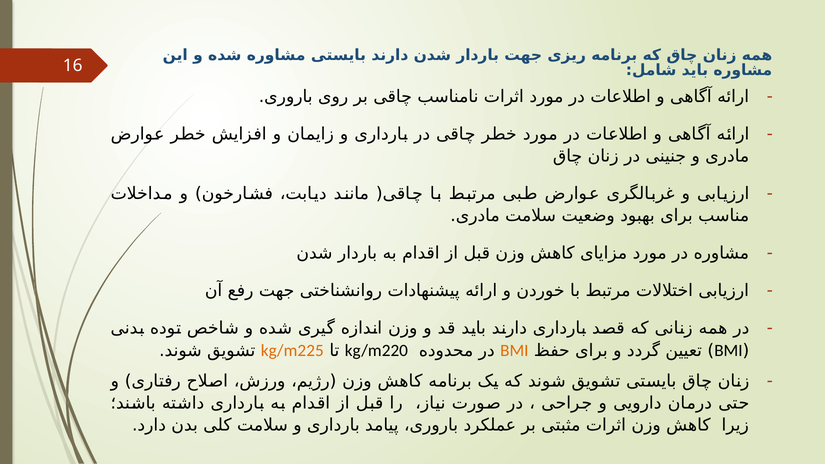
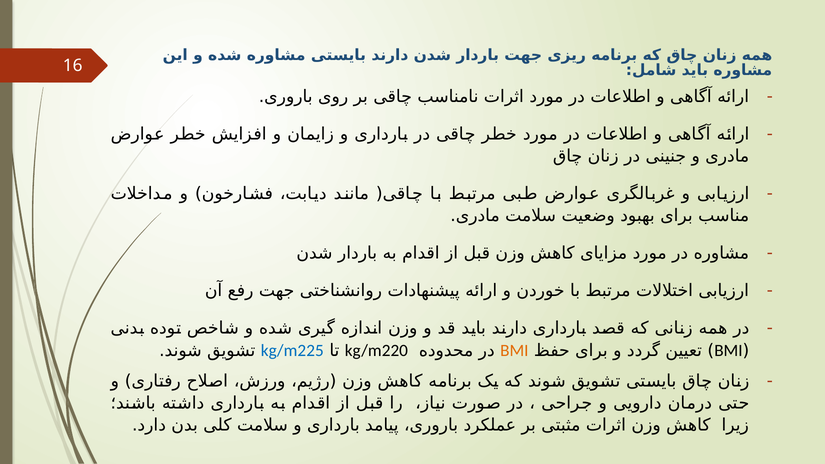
kg/m225 colour: orange -> blue (292, 350)
